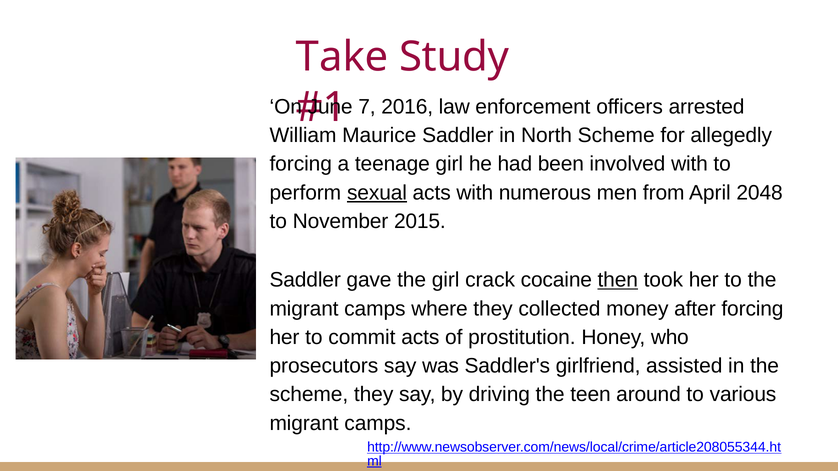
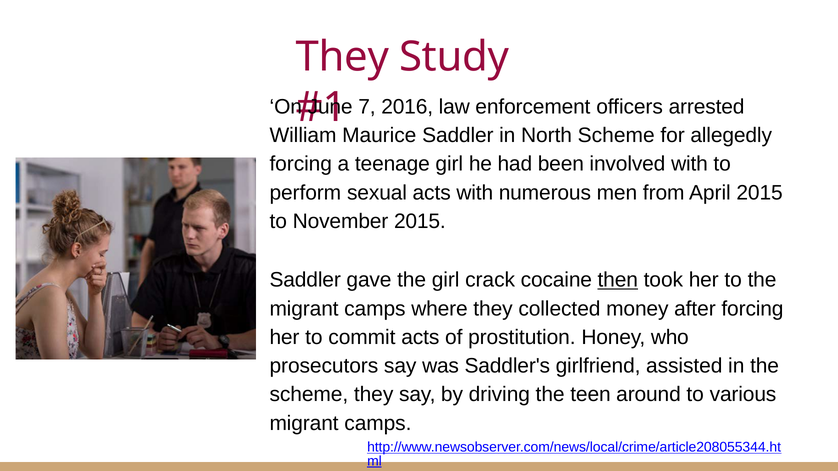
Take: Take -> They (342, 57)
sexual underline: present -> none (377, 193)
April 2048: 2048 -> 2015 (760, 193)
